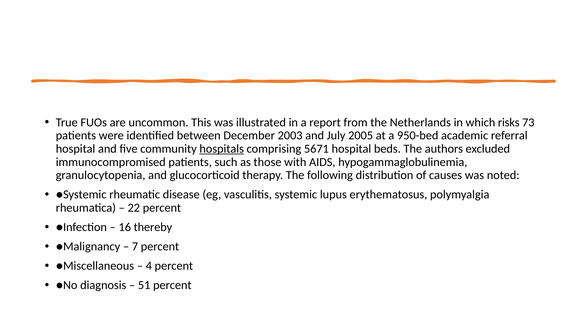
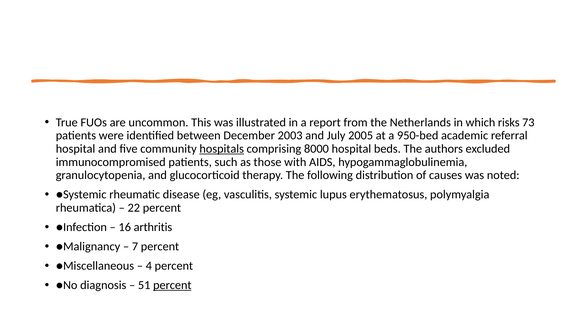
5671: 5671 -> 8000 (316, 149)
thereby: thereby -> arthritis (153, 227)
percent underline: none -> present (172, 285)
